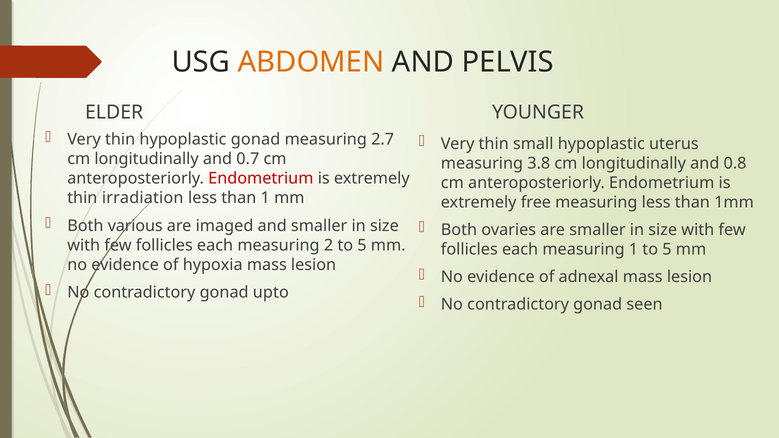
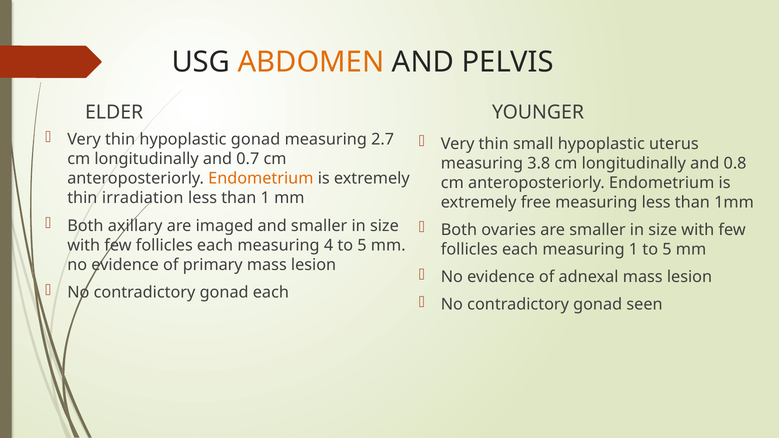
Endometrium colour: red -> orange (261, 179)
various: various -> axillary (135, 226)
2: 2 -> 4 (329, 245)
hypoxia: hypoxia -> primary (213, 265)
gonad upto: upto -> each (271, 292)
